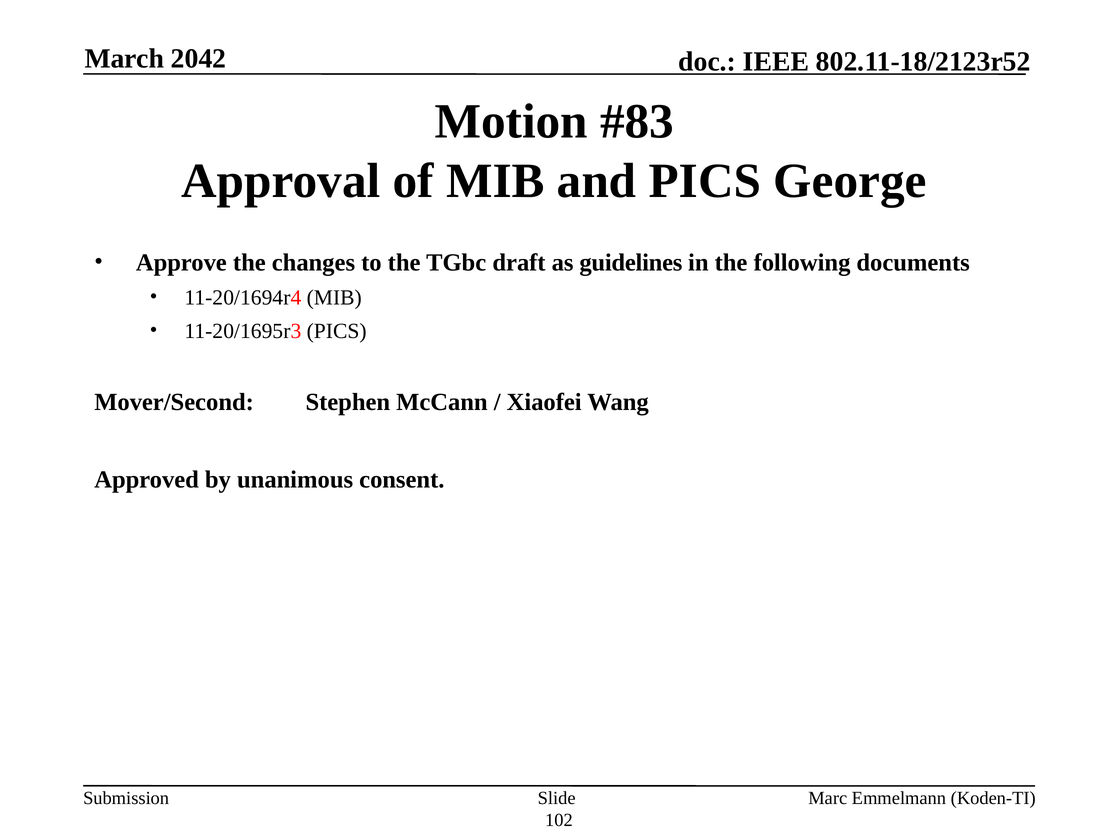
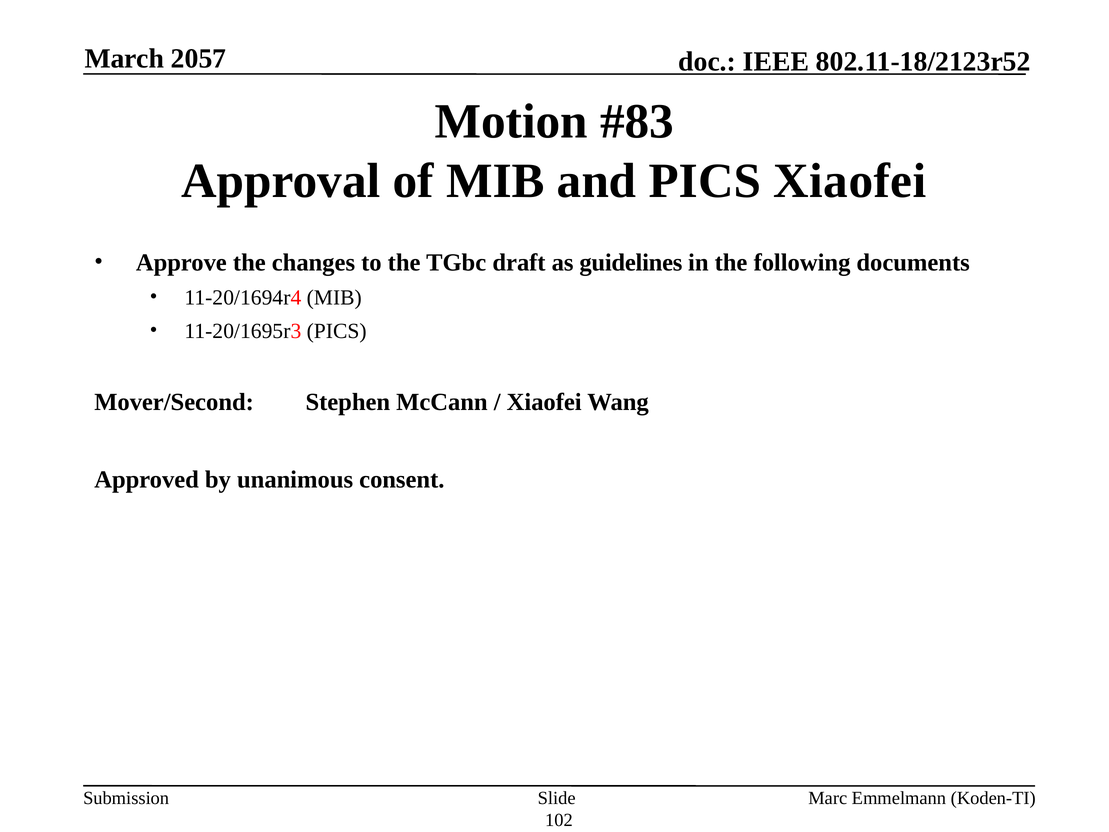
2042: 2042 -> 2057 (199, 59)
PICS George: George -> Xiaofei (850, 181)
